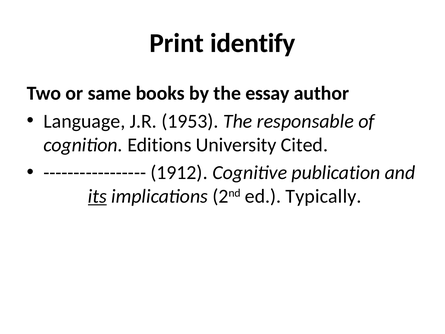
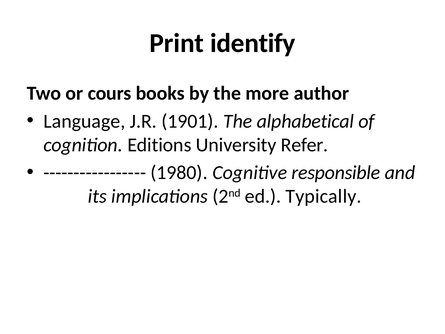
same: same -> cours (110, 93)
essay: essay -> more (267, 93)
1953: 1953 -> 1901 (190, 121)
responsable: responsable -> alphabetical (306, 121)
Cited: Cited -> Refer (305, 145)
1912: 1912 -> 1980 (179, 172)
publication: publication -> responsible (336, 172)
its underline: present -> none (97, 196)
